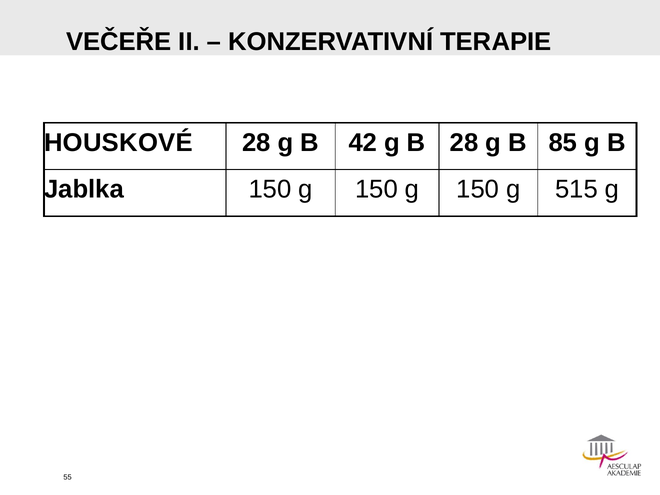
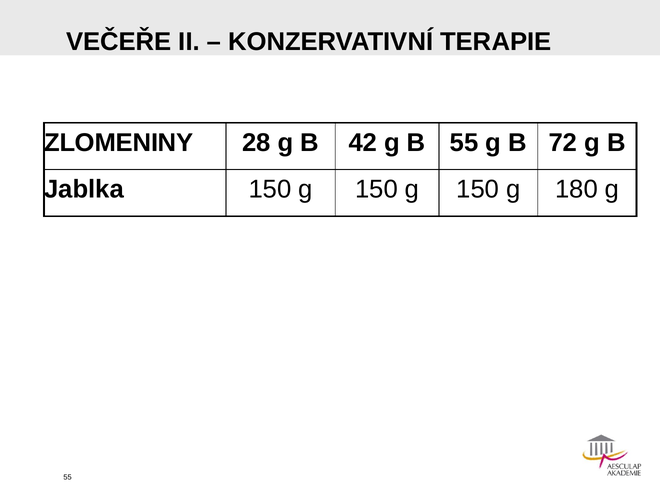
HOUSKOVÉ: HOUSKOVÉ -> ZLOMENINY (119, 143)
B 28: 28 -> 55 (464, 143)
85: 85 -> 72 (563, 143)
515: 515 -> 180 (577, 189)
